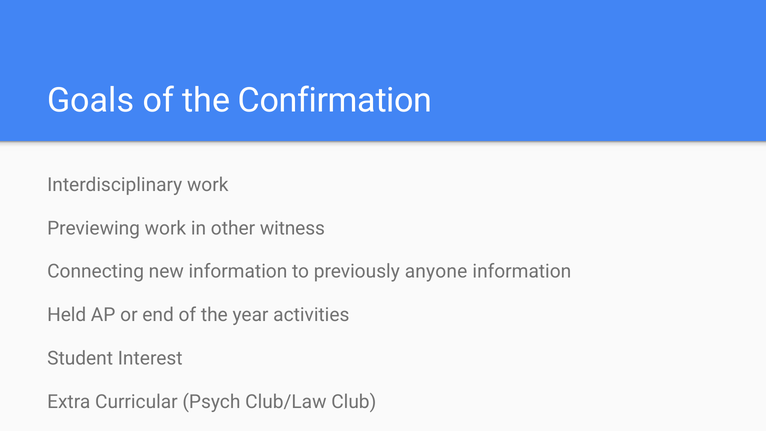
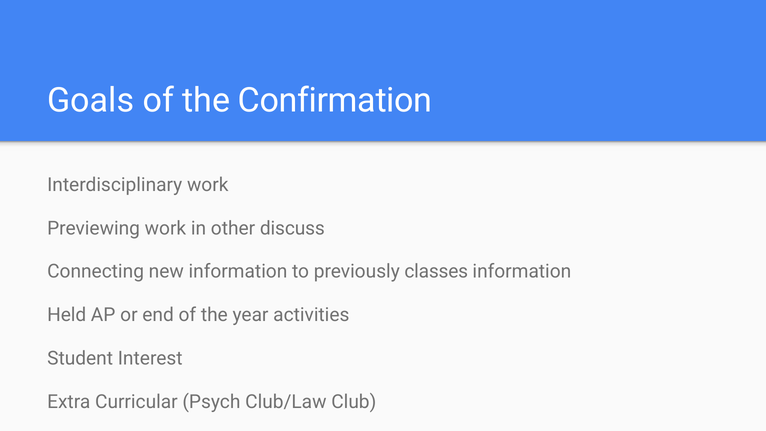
witness: witness -> discuss (292, 228)
anyone: anyone -> classes (436, 272)
